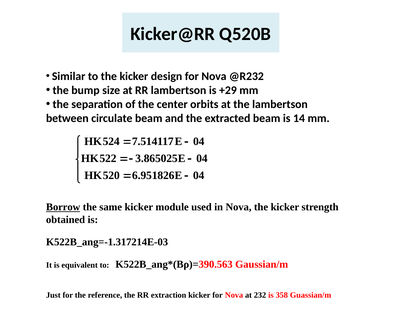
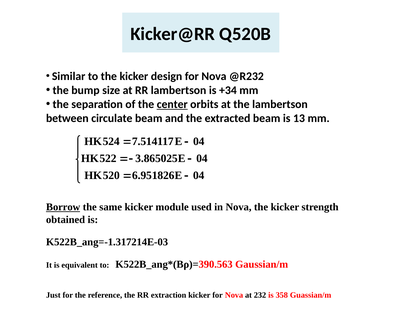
+29: +29 -> +34 (228, 90)
center underline: none -> present (172, 104)
14: 14 -> 13 (299, 118)
